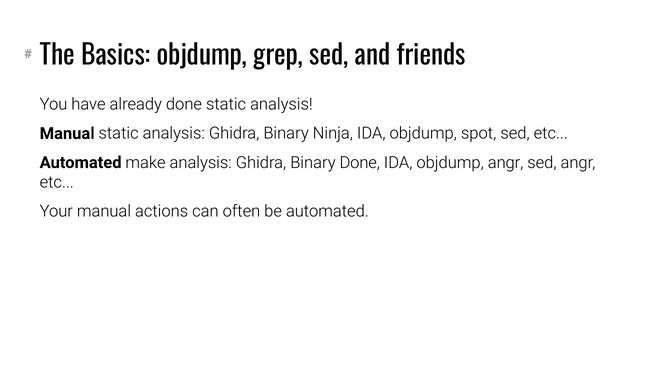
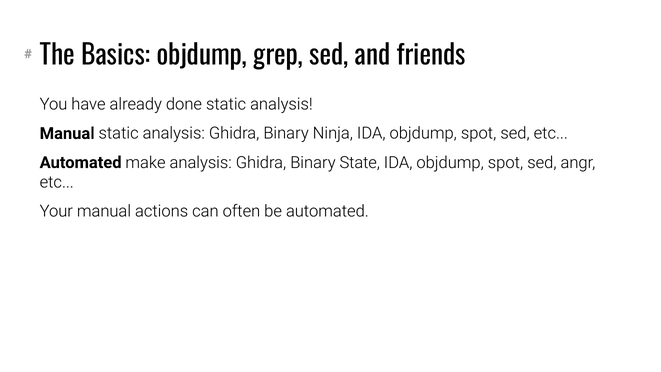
Binary Done: Done -> State (360, 162)
angr: angr -> spot (506, 162)
